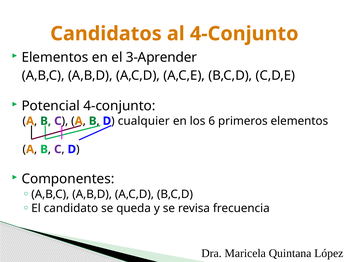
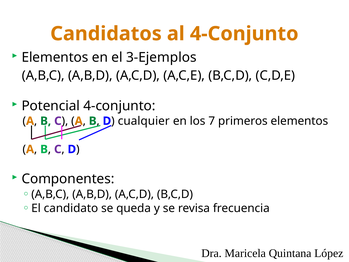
3-Aprender: 3-Aprender -> 3-Ejemplos (161, 57)
6: 6 -> 7 (212, 121)
